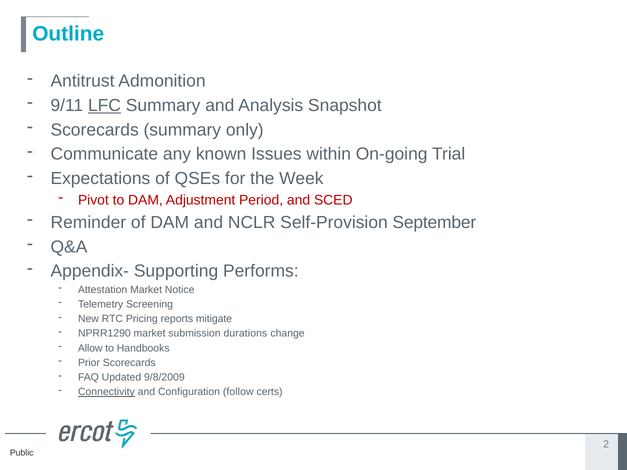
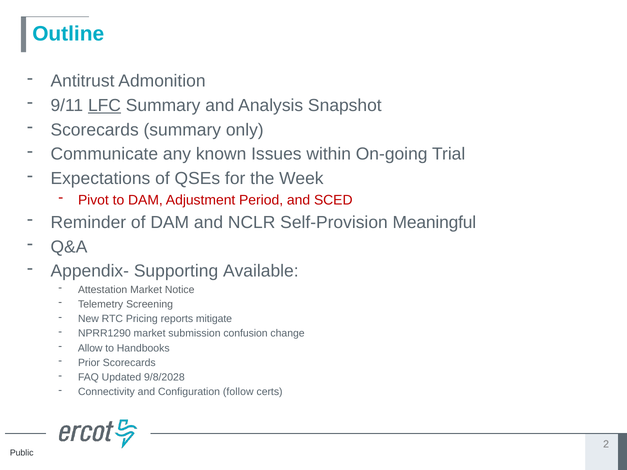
September: September -> Meaningful (434, 223)
Performs: Performs -> Available (261, 271)
durations: durations -> confusion (246, 334)
9/8/2009: 9/8/2009 -> 9/8/2028 (164, 378)
Connectivity underline: present -> none (106, 392)
